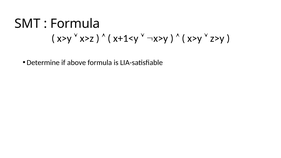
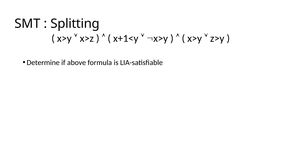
Formula: Formula -> Splitting (75, 24)
